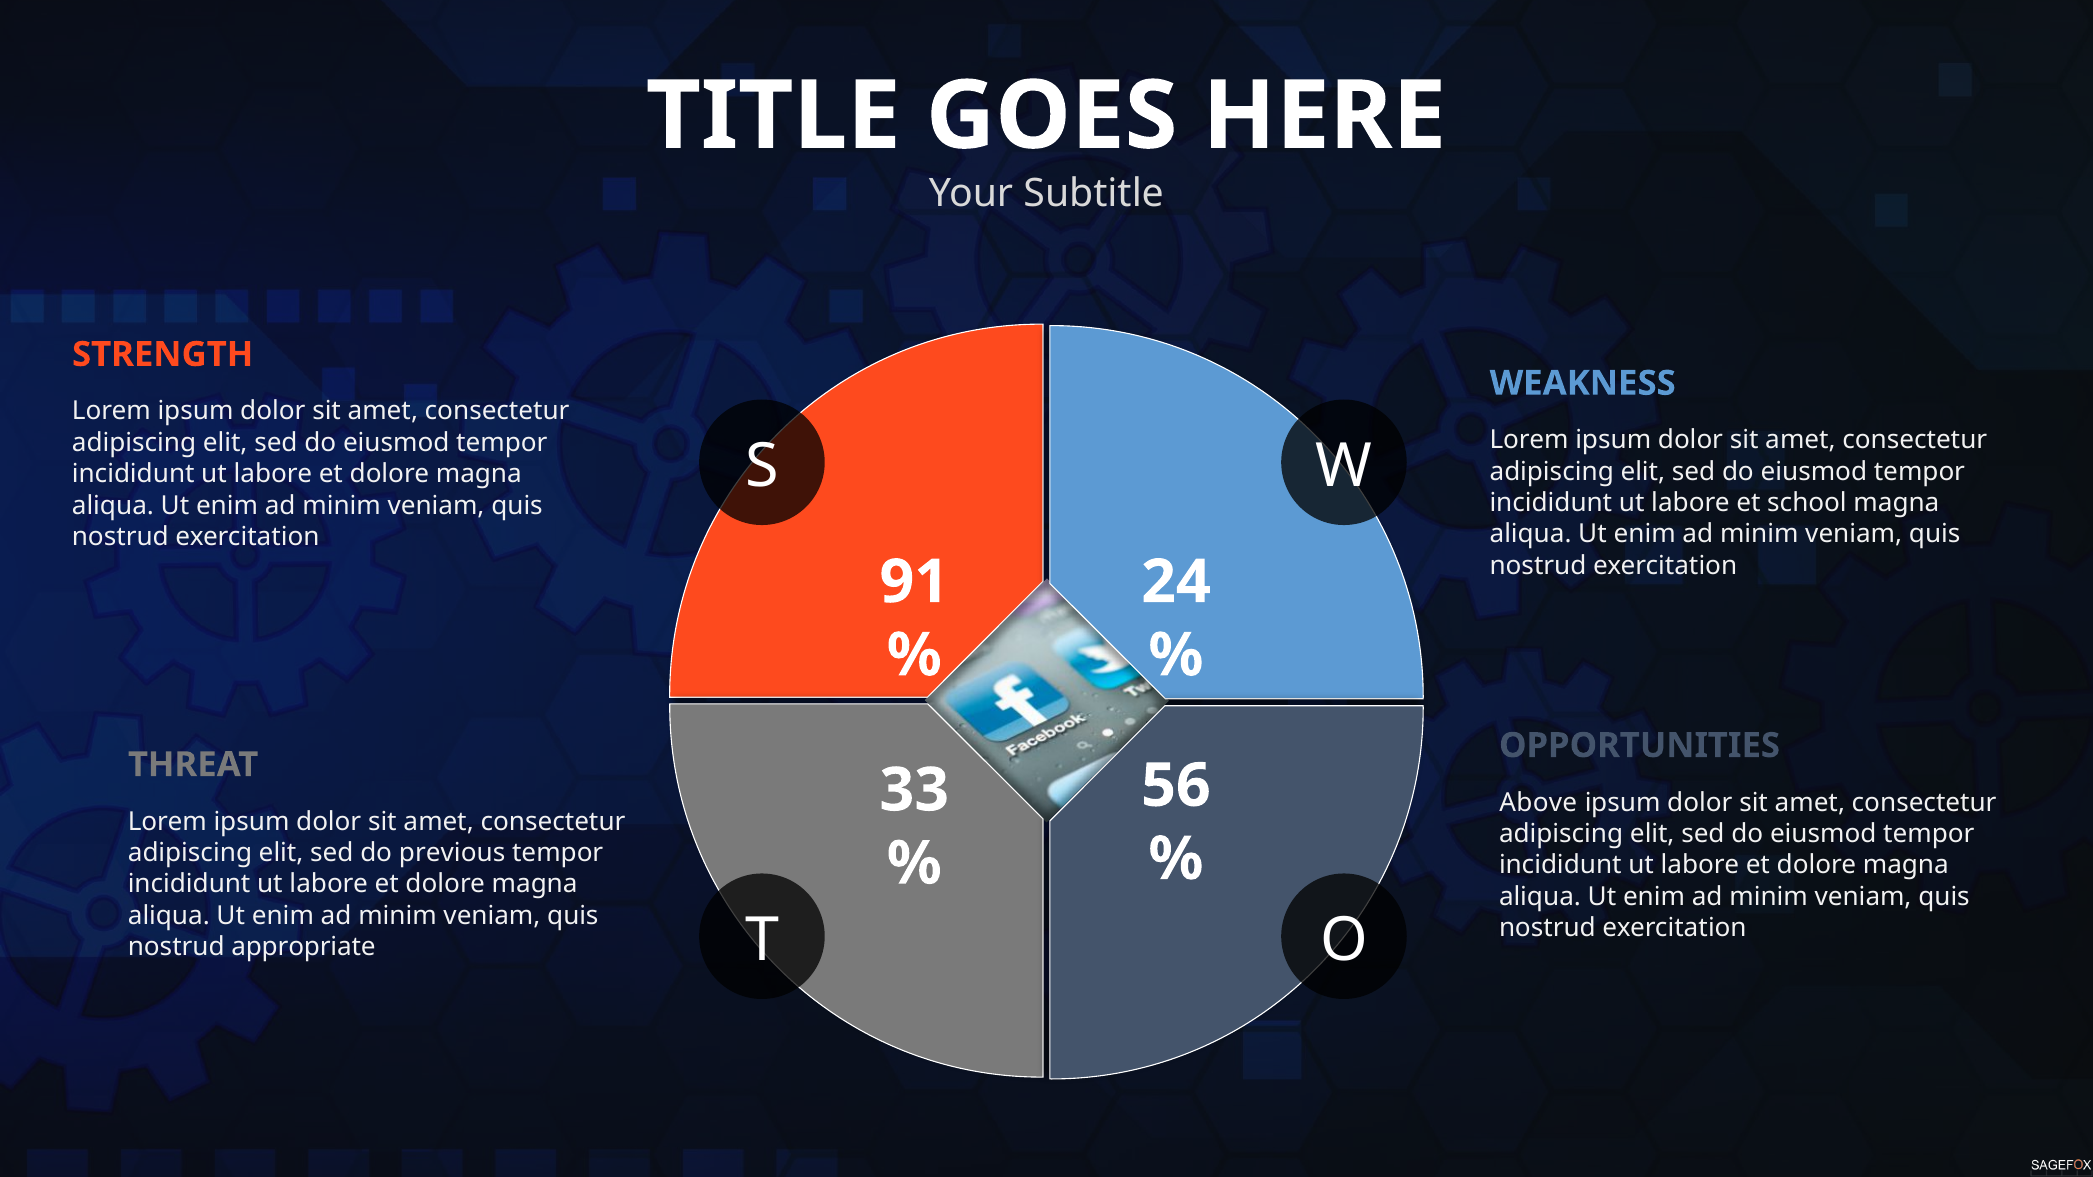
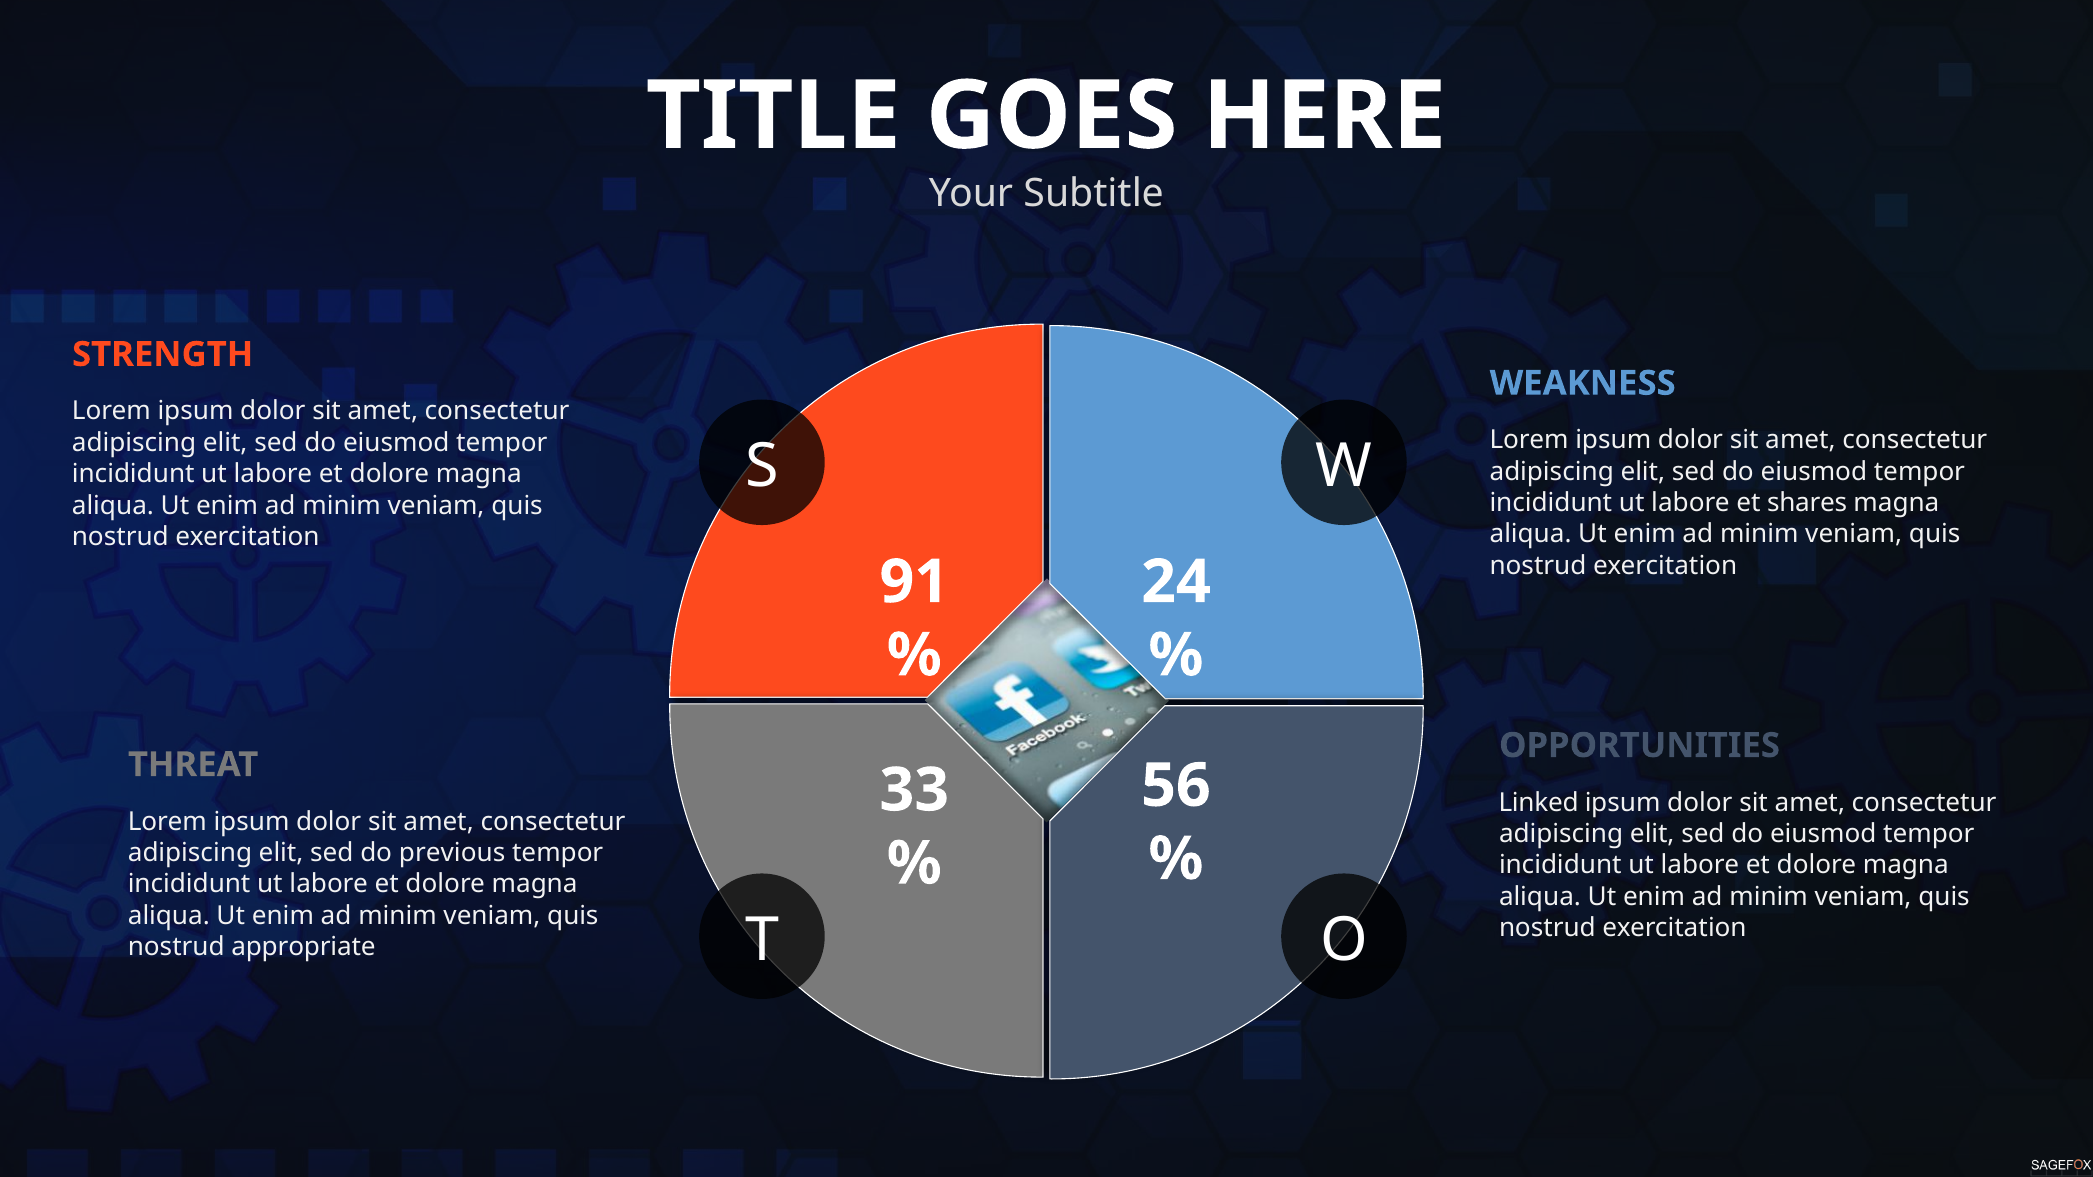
school: school -> shares (1807, 503)
Above: Above -> Linked (1539, 803)
